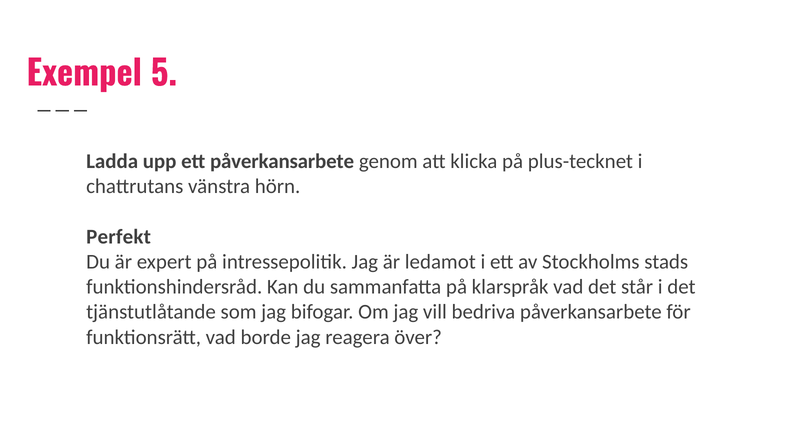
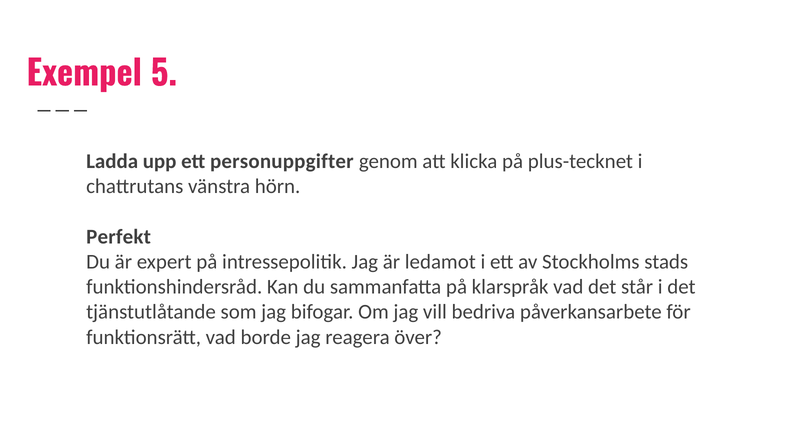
ett påverkansarbete: påverkansarbete -> personuppgifter (282, 161)
